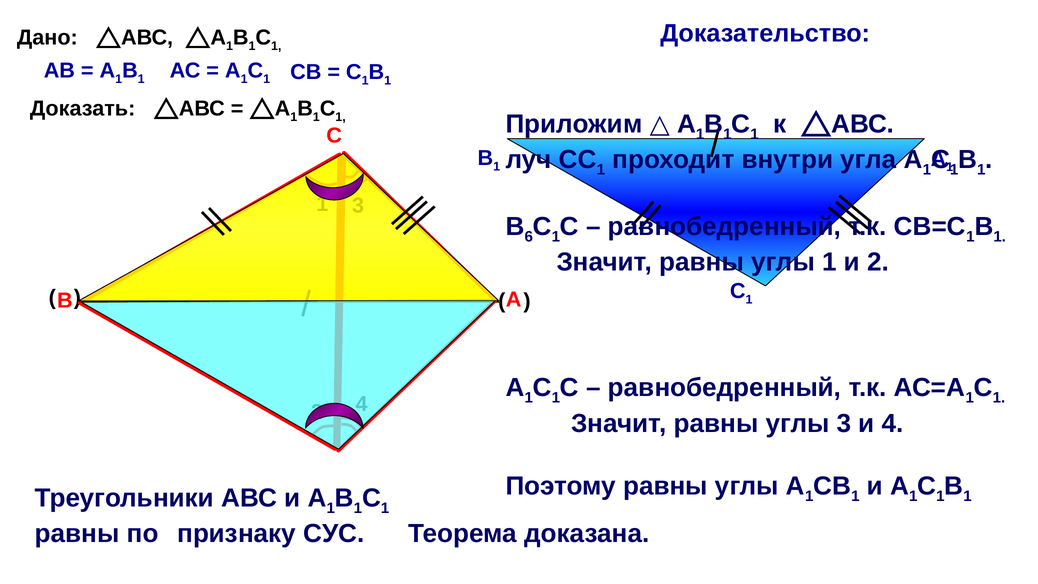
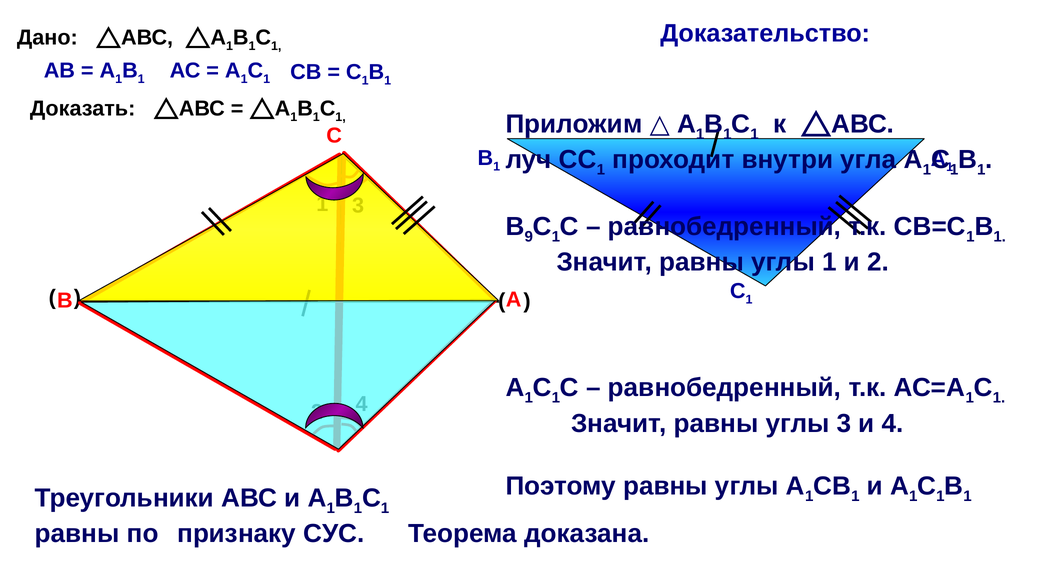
6: 6 -> 9 (529, 237)
